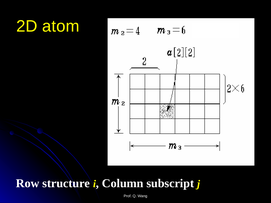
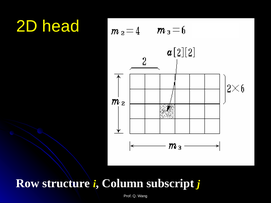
atom: atom -> head (61, 26)
